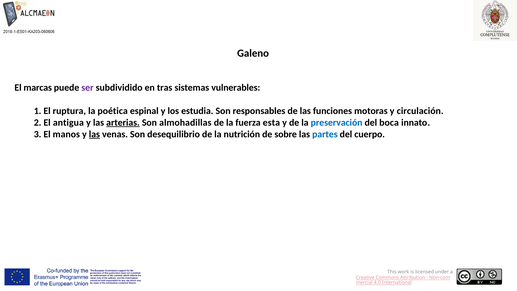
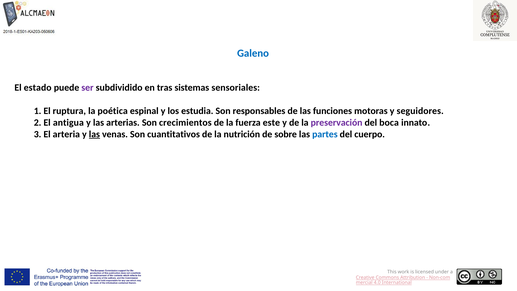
Galeno colour: black -> blue (253, 53)
marcas: marcas -> estado (38, 88)
vulnerables: vulnerables -> sensoriales (236, 88)
circulación: circulación -> seguidores (420, 111)
arterias underline: present -> none (123, 122)
almohadillas: almohadillas -> crecimientos (185, 122)
esta: esta -> este (271, 122)
preservación colour: blue -> purple (337, 122)
manos: manos -> arteria (66, 134)
desequilibrio: desequilibrio -> cuantitativos (174, 134)
